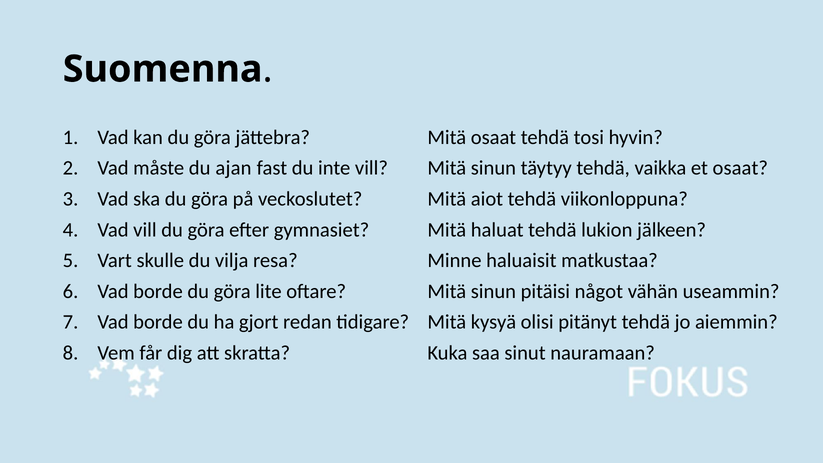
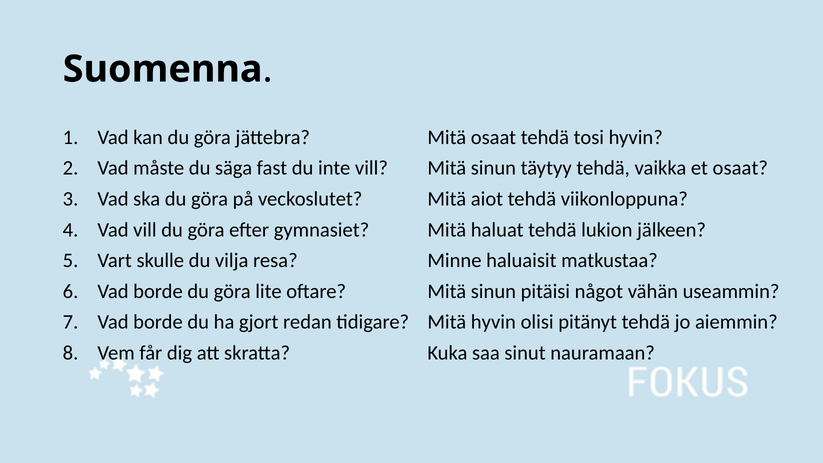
ajan: ajan -> säga (234, 168)
Mitä kysyä: kysyä -> hyvin (493, 322)
